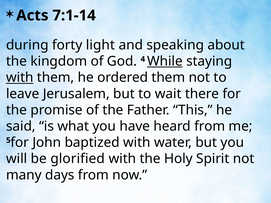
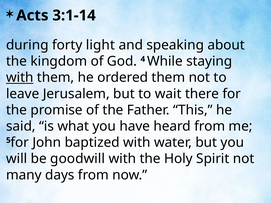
7:1-14: 7:1-14 -> 3:1-14 (74, 15)
While underline: present -> none (165, 61)
glorified: glorified -> goodwill (78, 159)
